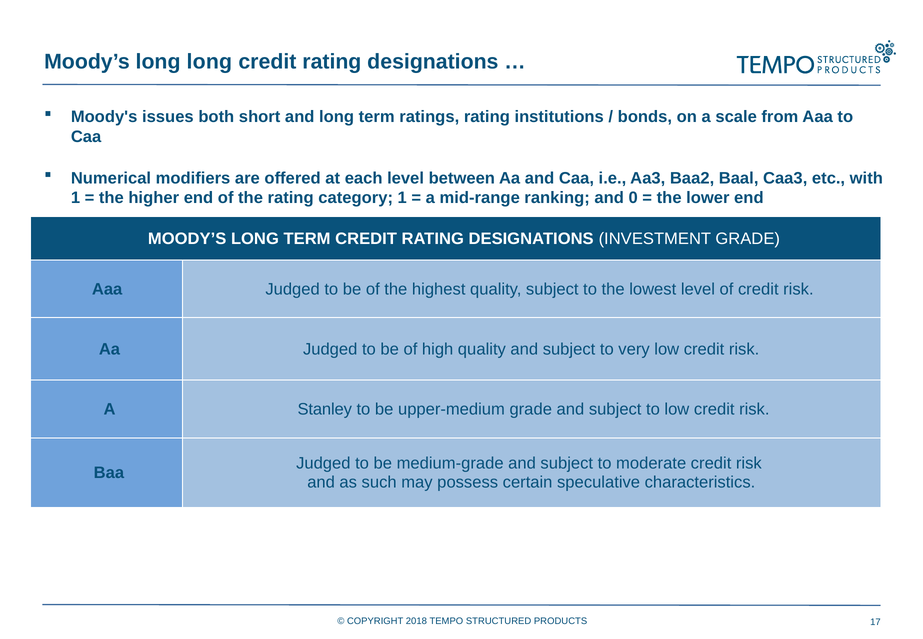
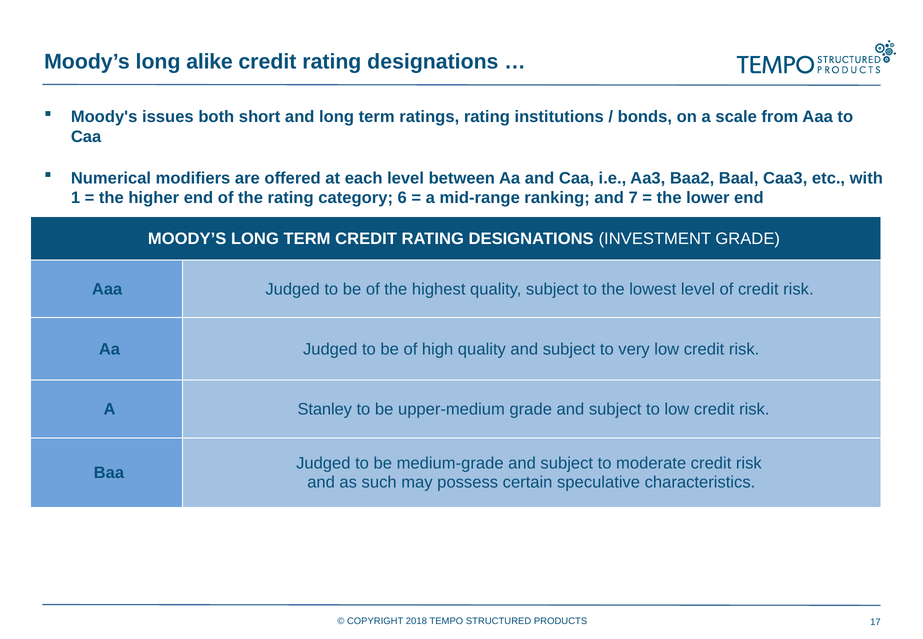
long long: long -> alike (210, 61)
category 1: 1 -> 6 (402, 198)
0: 0 -> 7 (633, 198)
